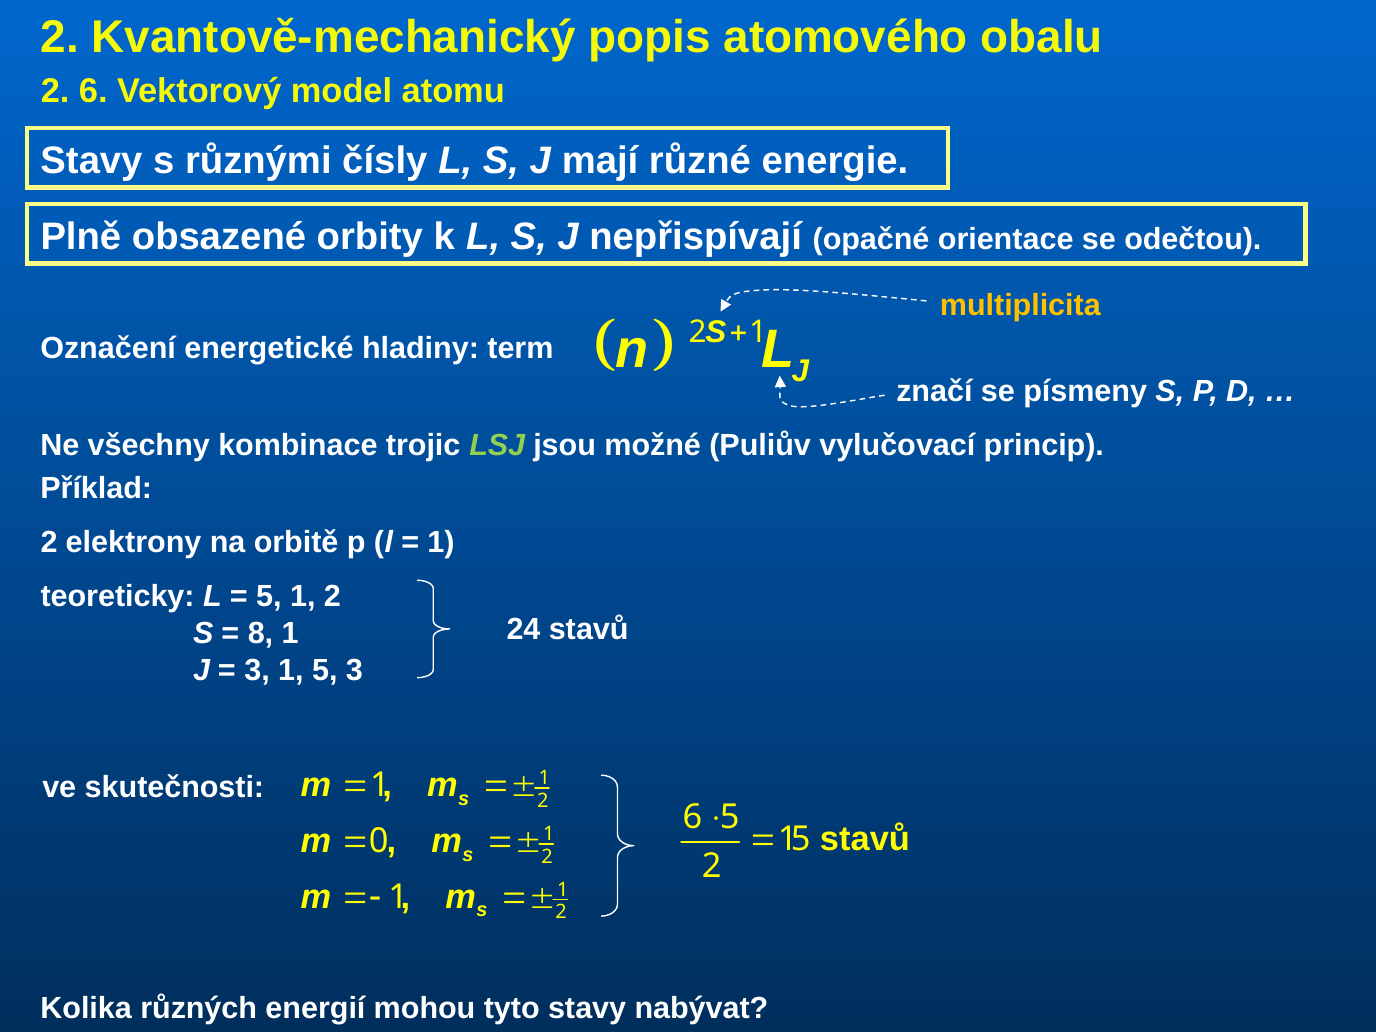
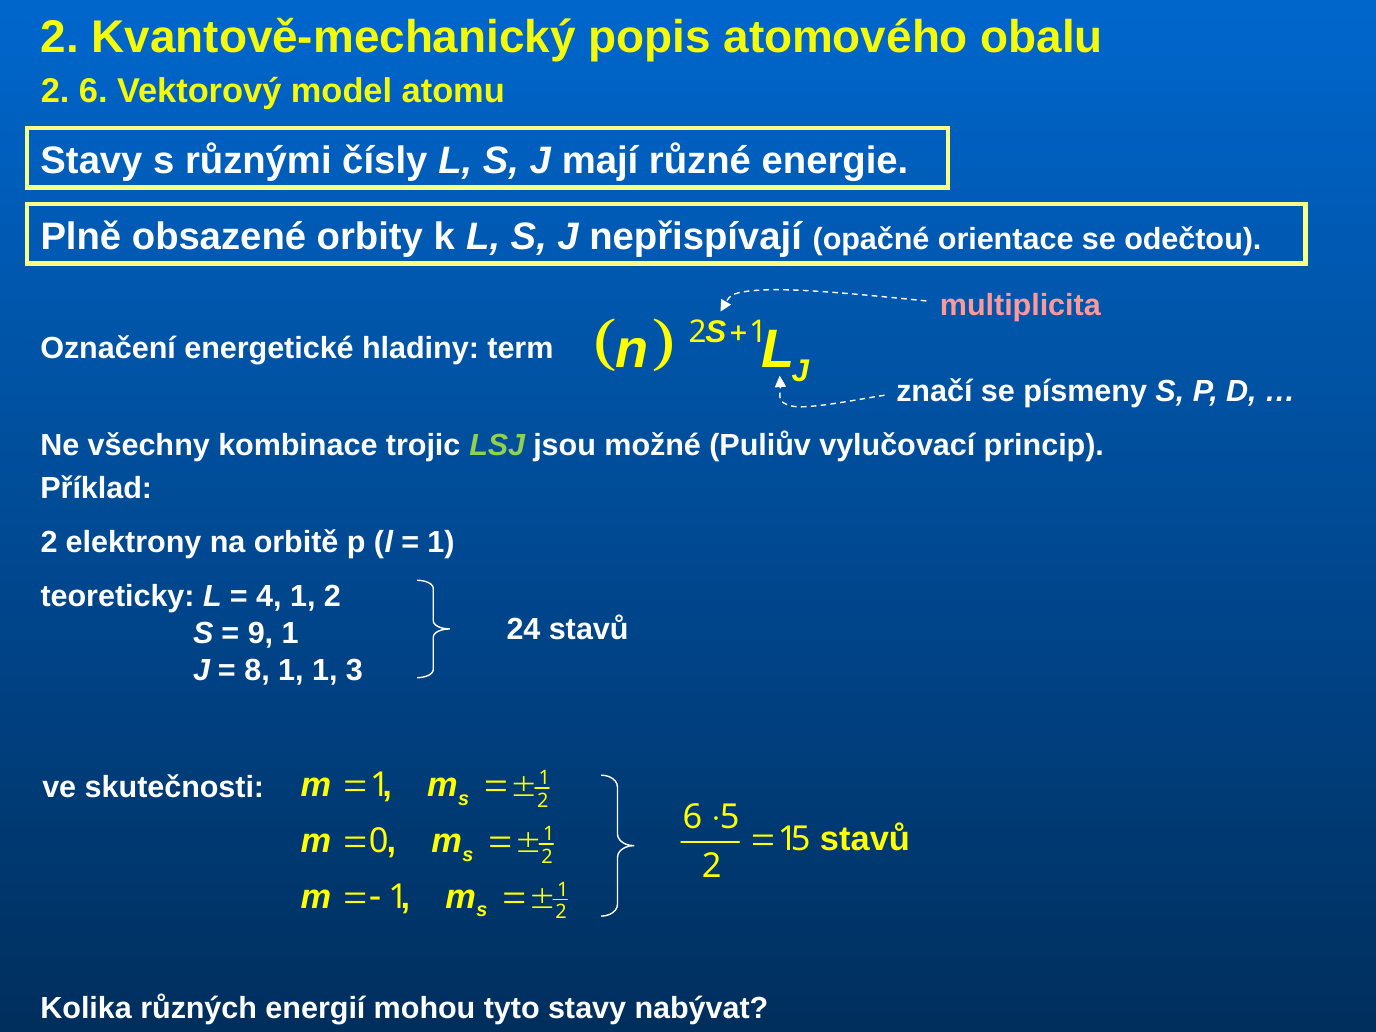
multiplicita colour: yellow -> pink (1020, 305)
5: 5 -> 4 (269, 597)
8: 8 -> 9 (260, 633)
3: 3 -> 8 (257, 670)
1 5: 5 -> 1 (325, 670)
